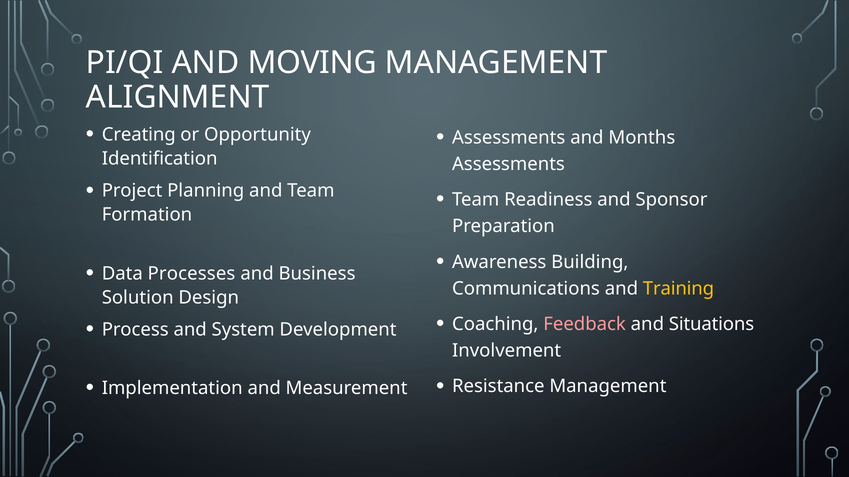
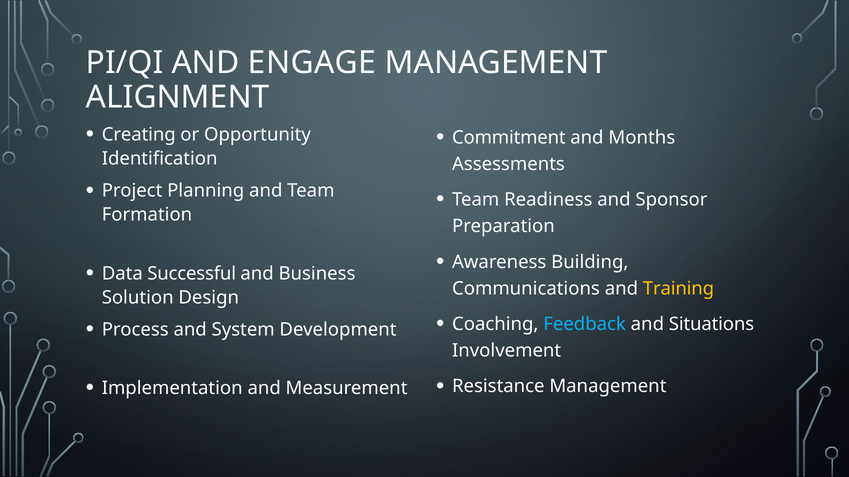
MOVING: MOVING -> ENGAGE (312, 63)
Assessments: Assessments -> Commitment (509, 138)
Processes: Processes -> Successful (192, 274)
Feedback colour: pink -> light blue (585, 324)
